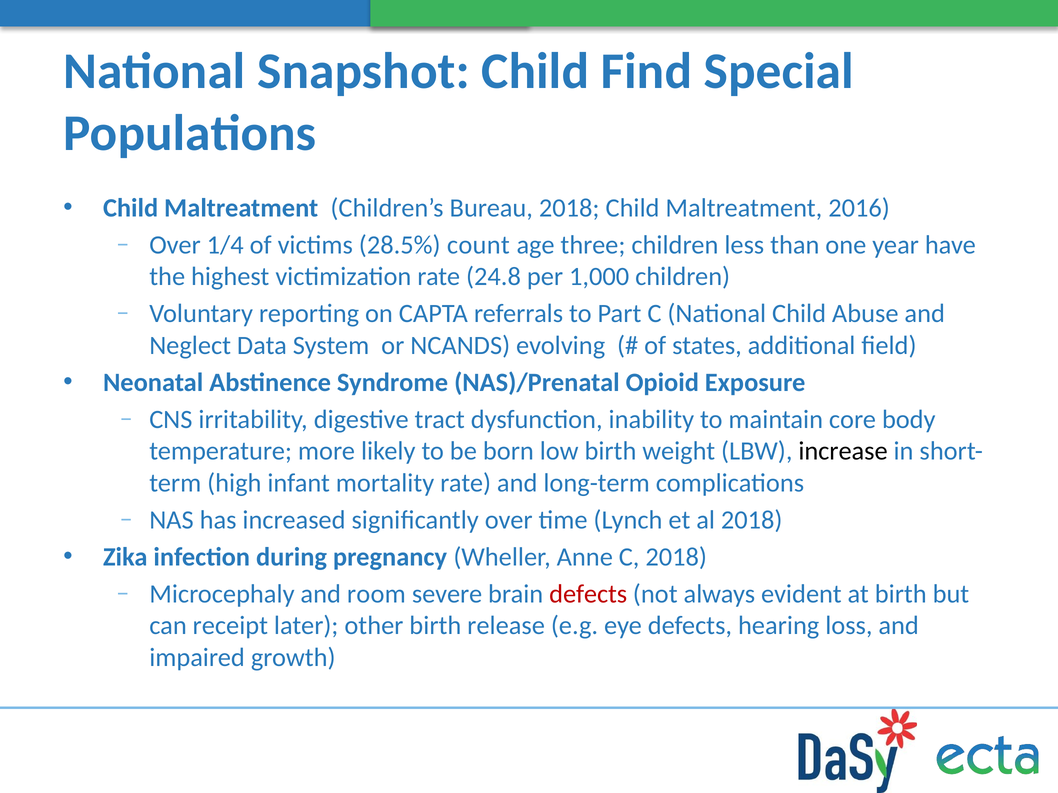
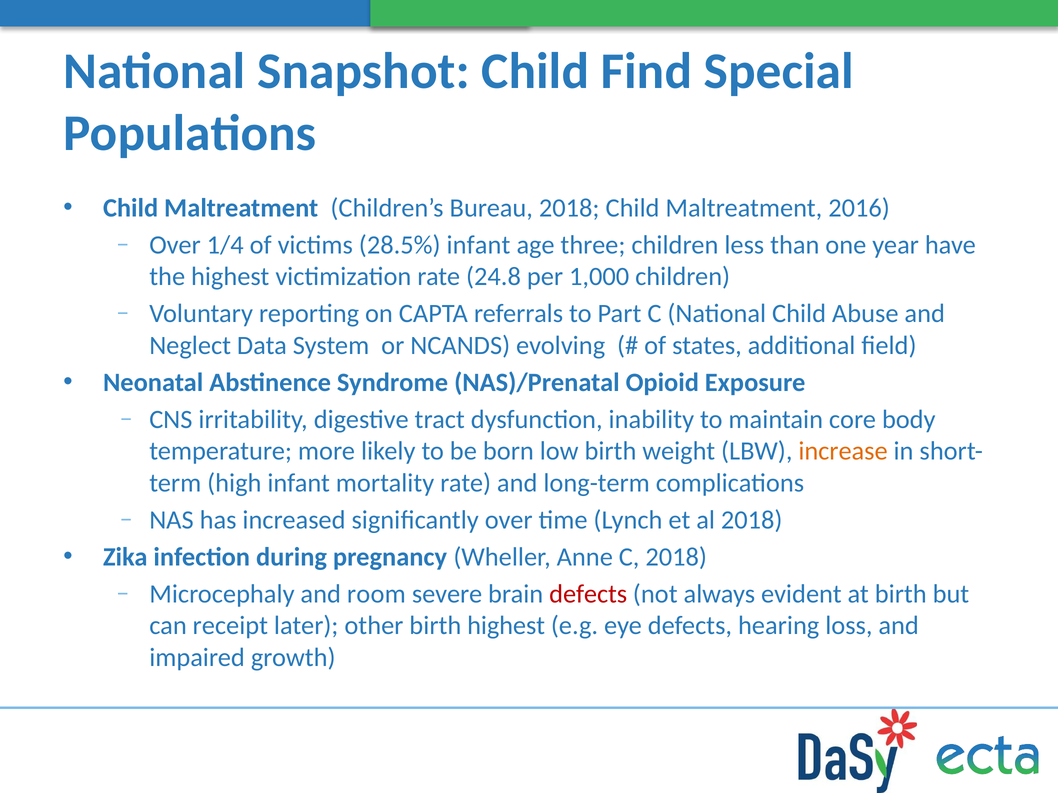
28.5% count: count -> infant (478, 245)
increase colour: black -> orange (843, 451)
birth release: release -> highest (506, 626)
